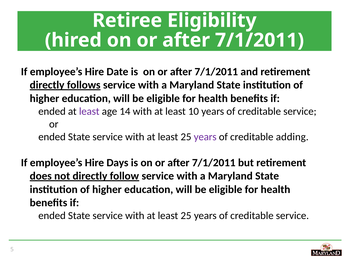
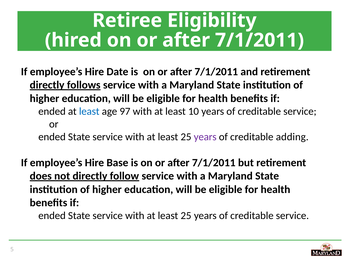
least colour: purple -> blue (89, 112)
14: 14 -> 97 (125, 112)
Days: Days -> Base (117, 163)
